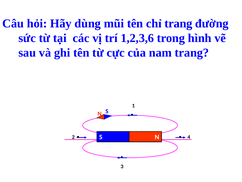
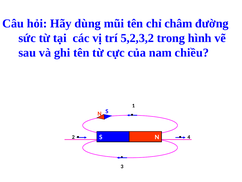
chỉ trang: trang -> châm (178, 23)
1,2,3,6: 1,2,3,6 -> 5,2,3,2 (137, 38)
nam trang: trang -> chiều (192, 52)
